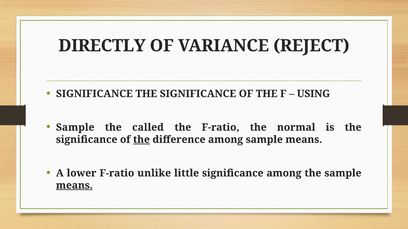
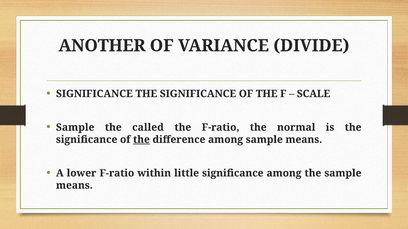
DIRECTLY: DIRECTLY -> ANOTHER (102, 46)
REJECT: REJECT -> DIVIDE (311, 46)
USING: USING -> SCALE (313, 94)
unlike: unlike -> within (154, 173)
means underline: present -> none (74, 186)
